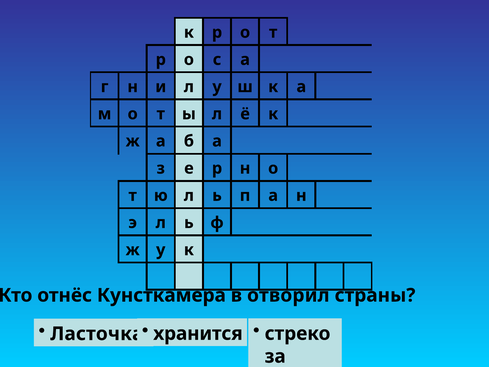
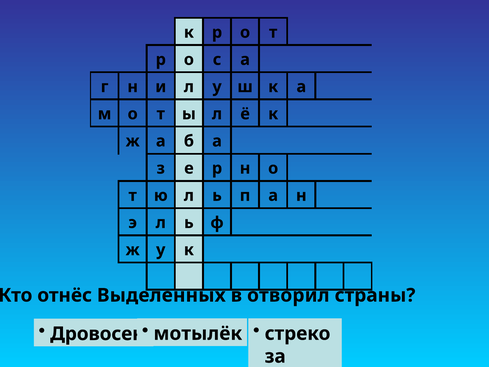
Кунсткамера: Кунсткамера -> Выделенных (161, 295)
хранится: хранится -> мотылёк (198, 333)
Ласточка: Ласточка -> Дровосек (97, 334)
